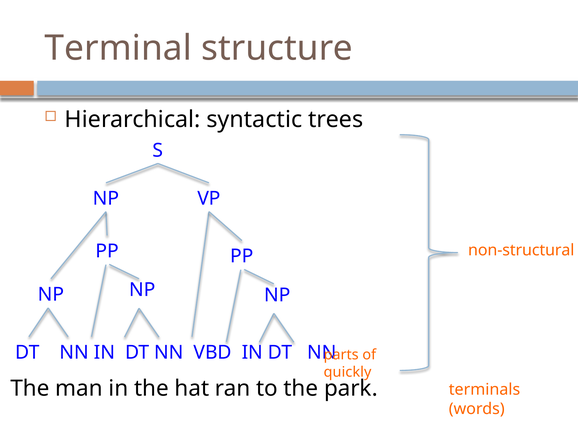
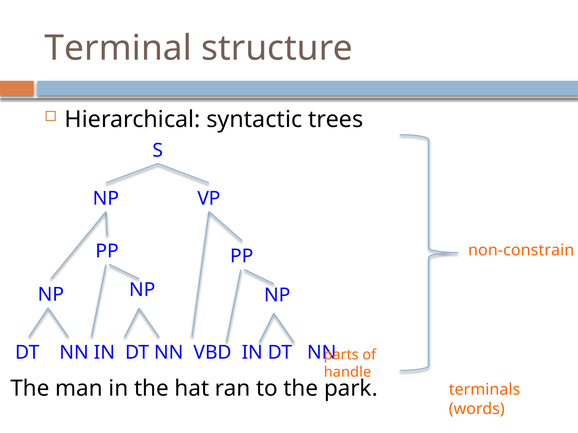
non-structural: non-structural -> non-constrain (521, 250)
quickly: quickly -> handle (347, 372)
